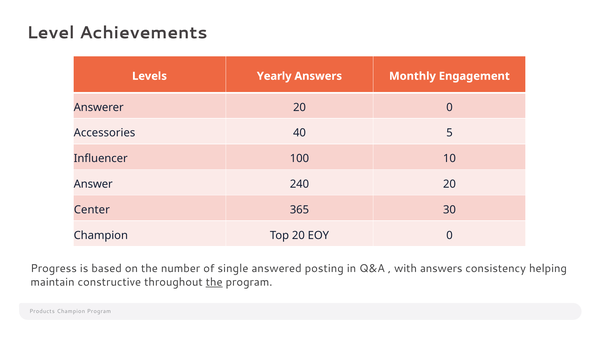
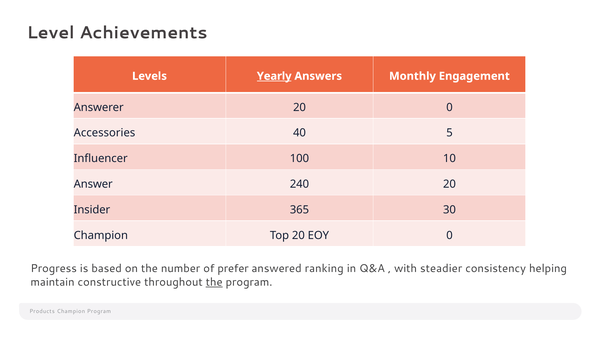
Yearly underline: none -> present (274, 76)
Center: Center -> Insider (92, 210)
single: single -> prefer (233, 269)
posting: posting -> ranking (324, 269)
with answers: answers -> steadier (441, 269)
